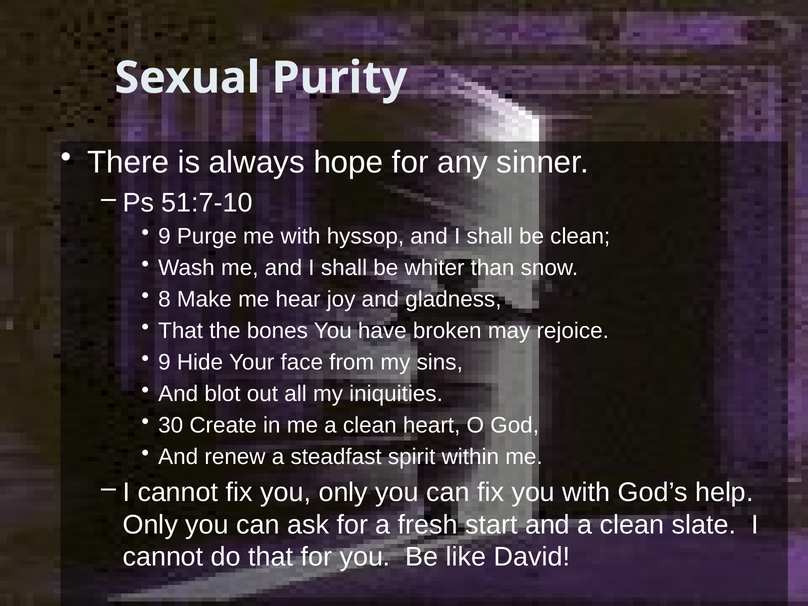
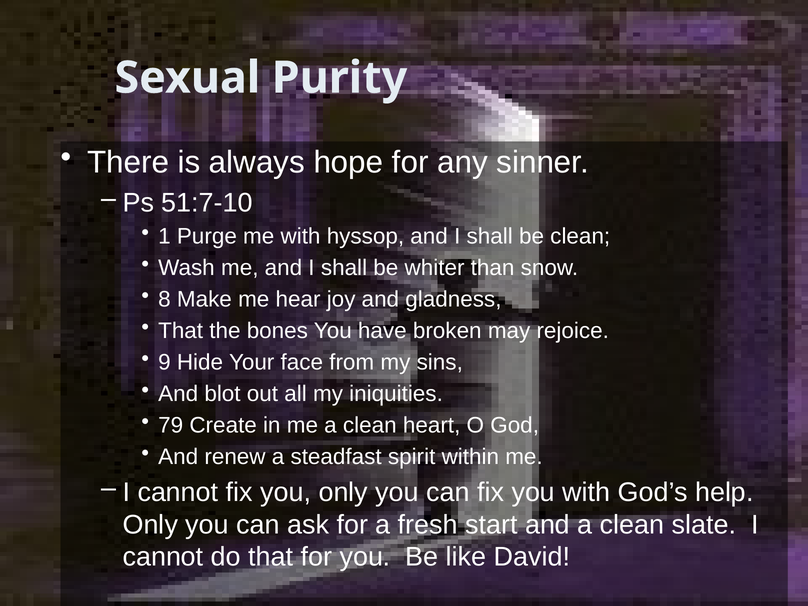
9: 9 -> 1 (164, 237)
30: 30 -> 79 (171, 425)
